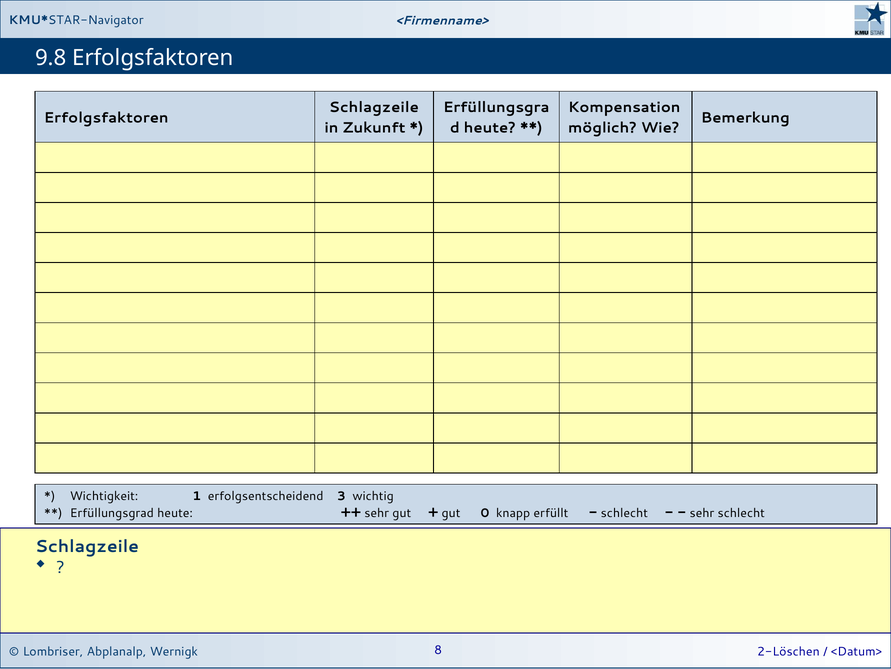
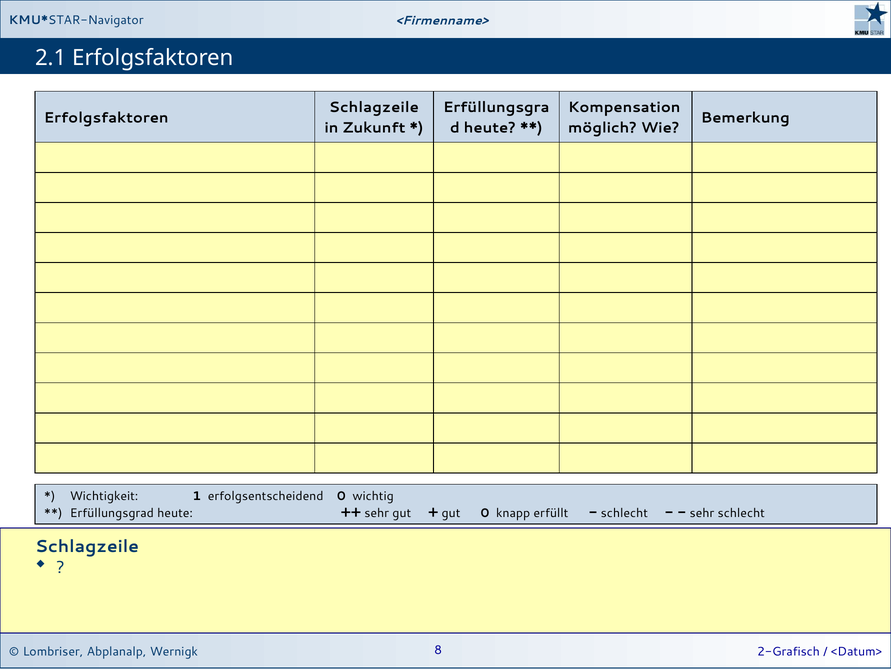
9.8: 9.8 -> 2.1 (51, 58)
erfolgsentscheidend 3: 3 -> 0 (341, 495)
2-Löschen: 2-Löschen -> 2-Grafisch (788, 651)
